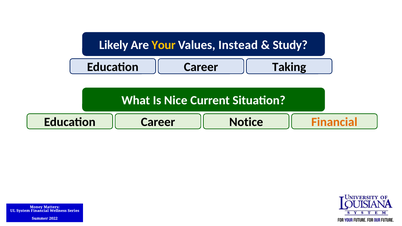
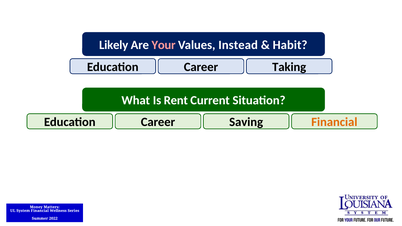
Your colour: yellow -> pink (164, 45)
Study: Study -> Habit (290, 45)
Nice: Nice -> Rent (176, 100)
Notice: Notice -> Saving (246, 122)
